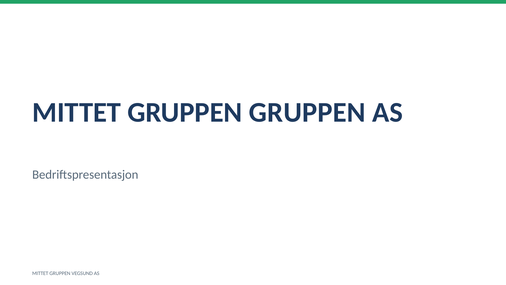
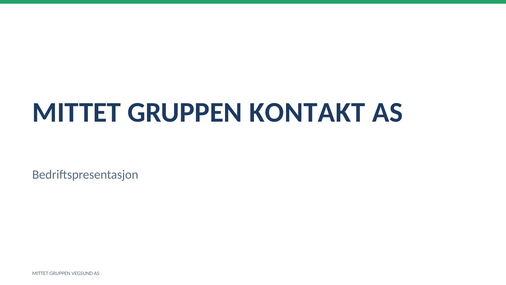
GRUPPEN GRUPPEN: GRUPPEN -> KONTAKT (307, 112)
